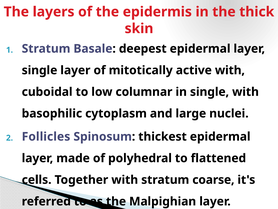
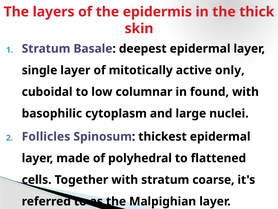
active with: with -> only (230, 70)
in single: single -> found (209, 92)
